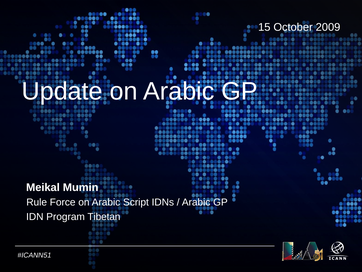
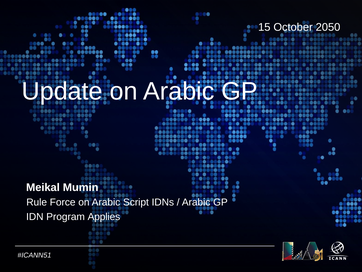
2009: 2009 -> 2050 (328, 27)
Tibetan: Tibetan -> Applies (104, 216)
